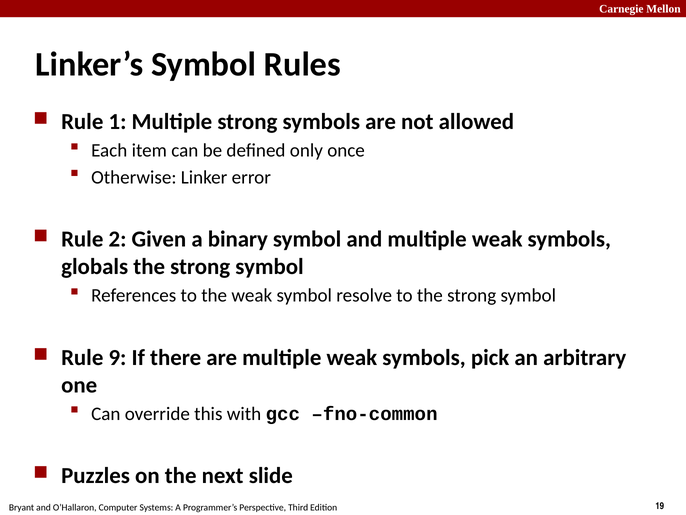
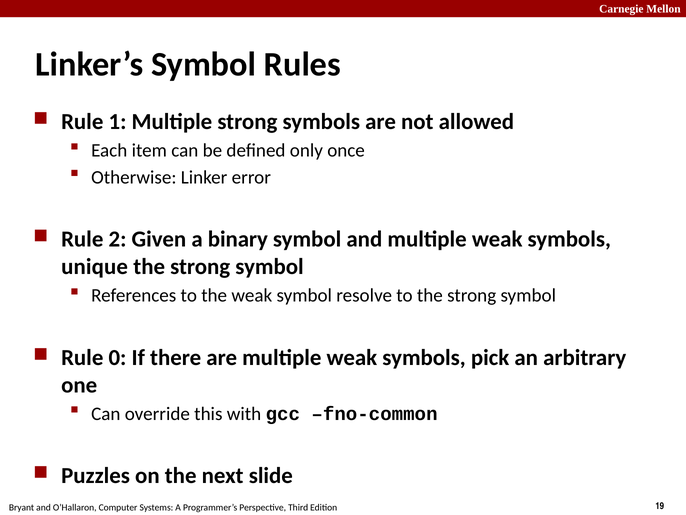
globals: globals -> unique (95, 266)
9: 9 -> 0 (117, 357)
